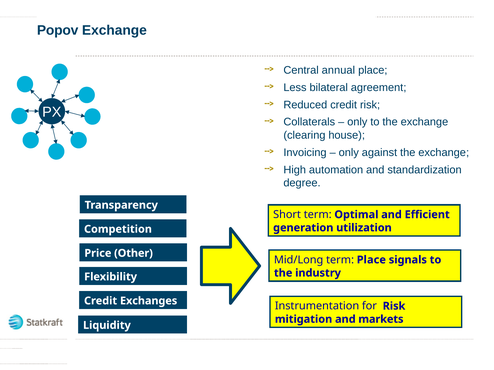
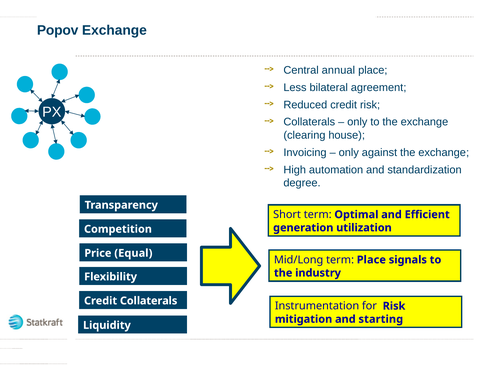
Other: Other -> Equal (133, 254)
Credit Exchanges: Exchanges -> Collaterals (149, 301)
markets: markets -> starting (381, 320)
